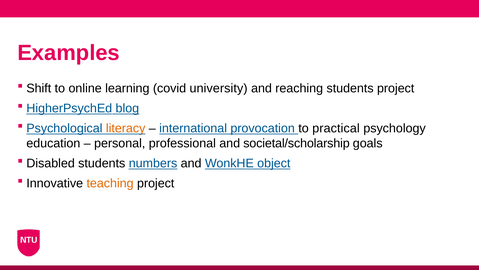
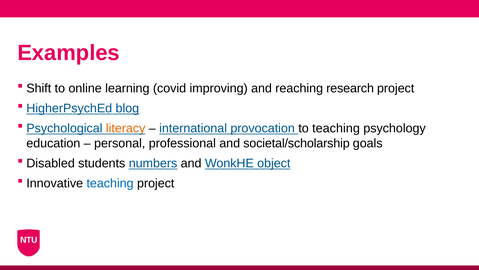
university: university -> improving (219, 88)
reaching students: students -> research (350, 88)
to practical: practical -> teaching (336, 128)
teaching colour: orange -> blue (110, 183)
